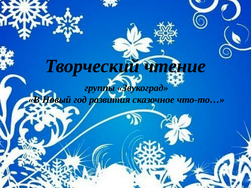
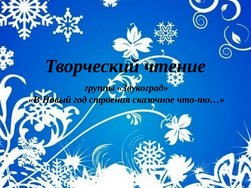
развития: развития -> строения (110, 100)
